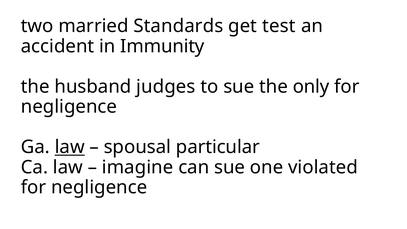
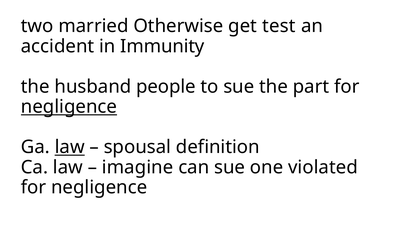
Standards: Standards -> Otherwise (178, 26)
judges: judges -> people (166, 87)
only: only -> part (311, 87)
negligence underline: none -> present (69, 107)
particular: particular -> definition (218, 147)
